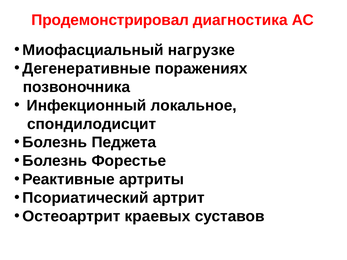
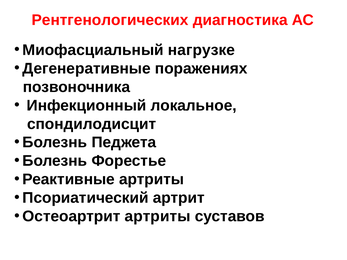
Продемонстрировал: Продемонстрировал -> Рентгенологических (110, 20)
Остеоартрит краевых: краевых -> артриты (158, 217)
